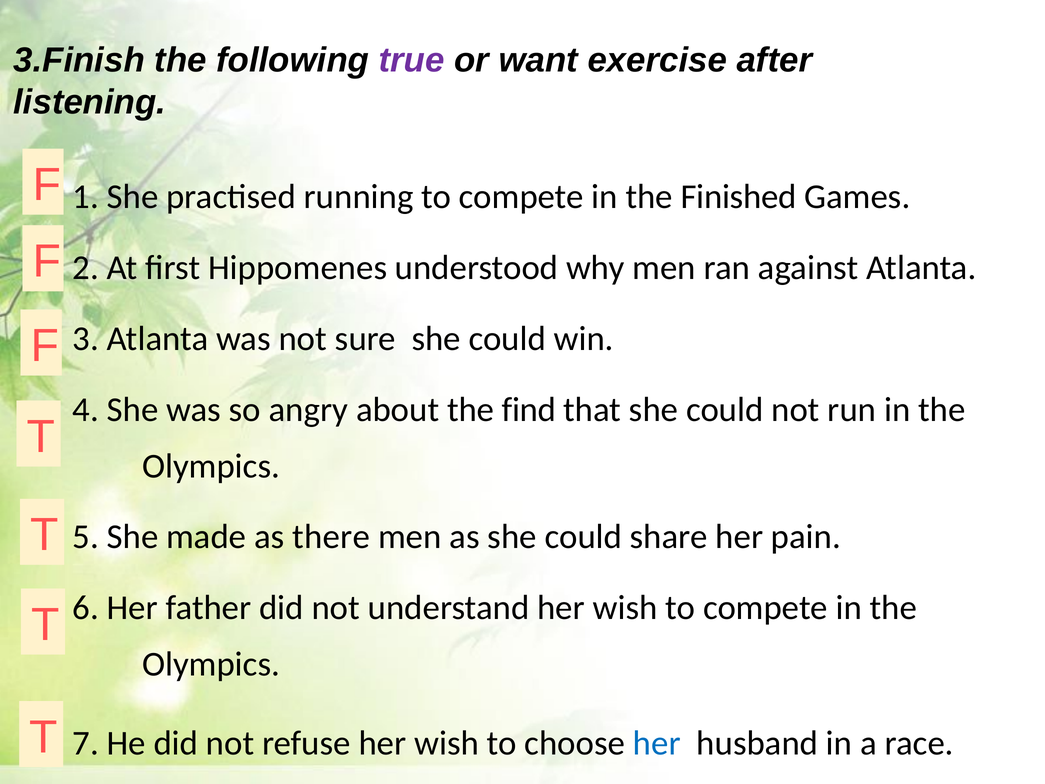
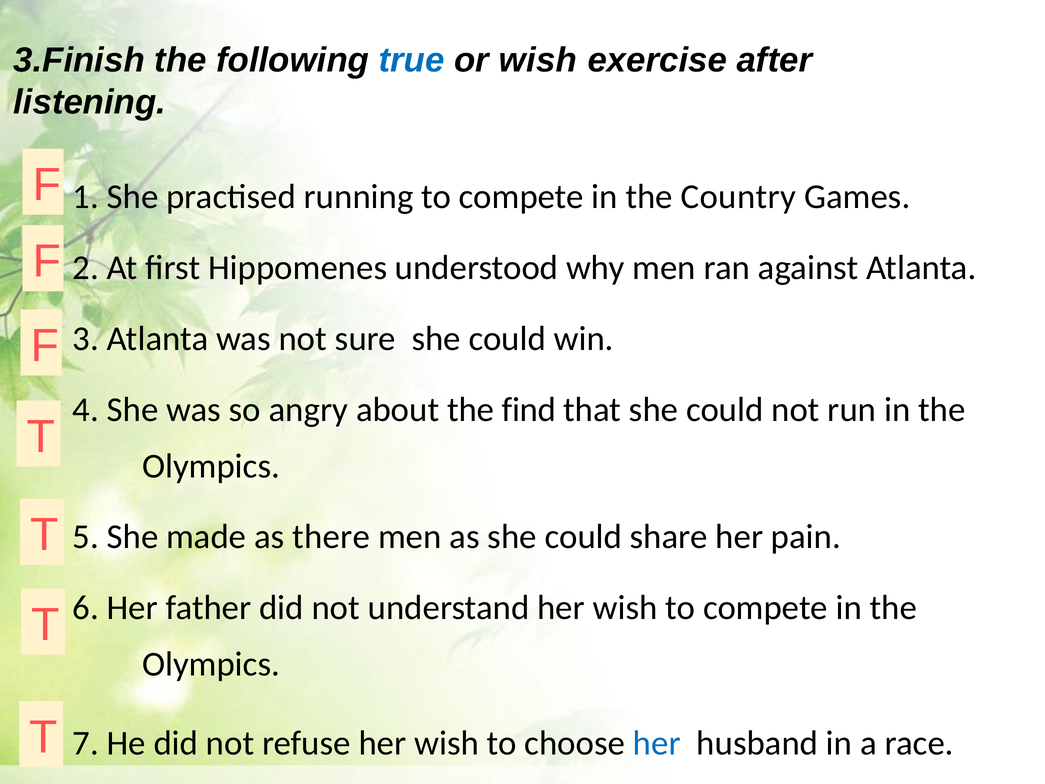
true colour: purple -> blue (412, 60)
or want: want -> wish (538, 60)
Finished: Finished -> Country (738, 197)
